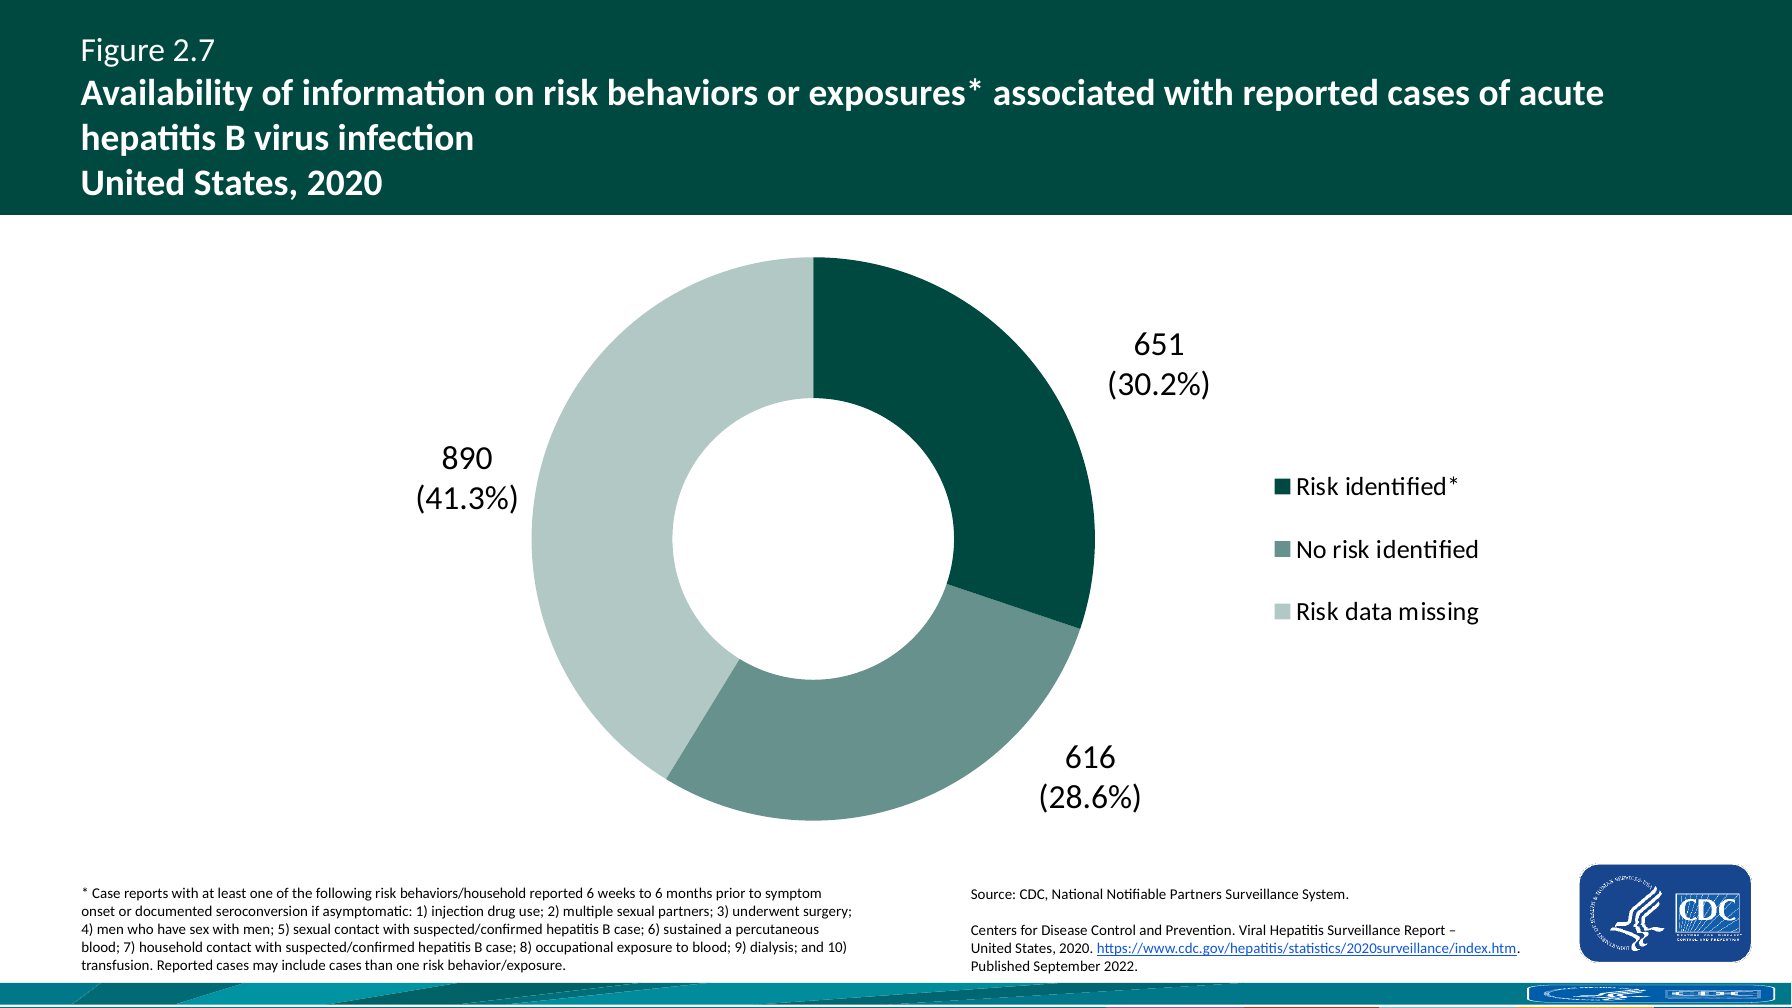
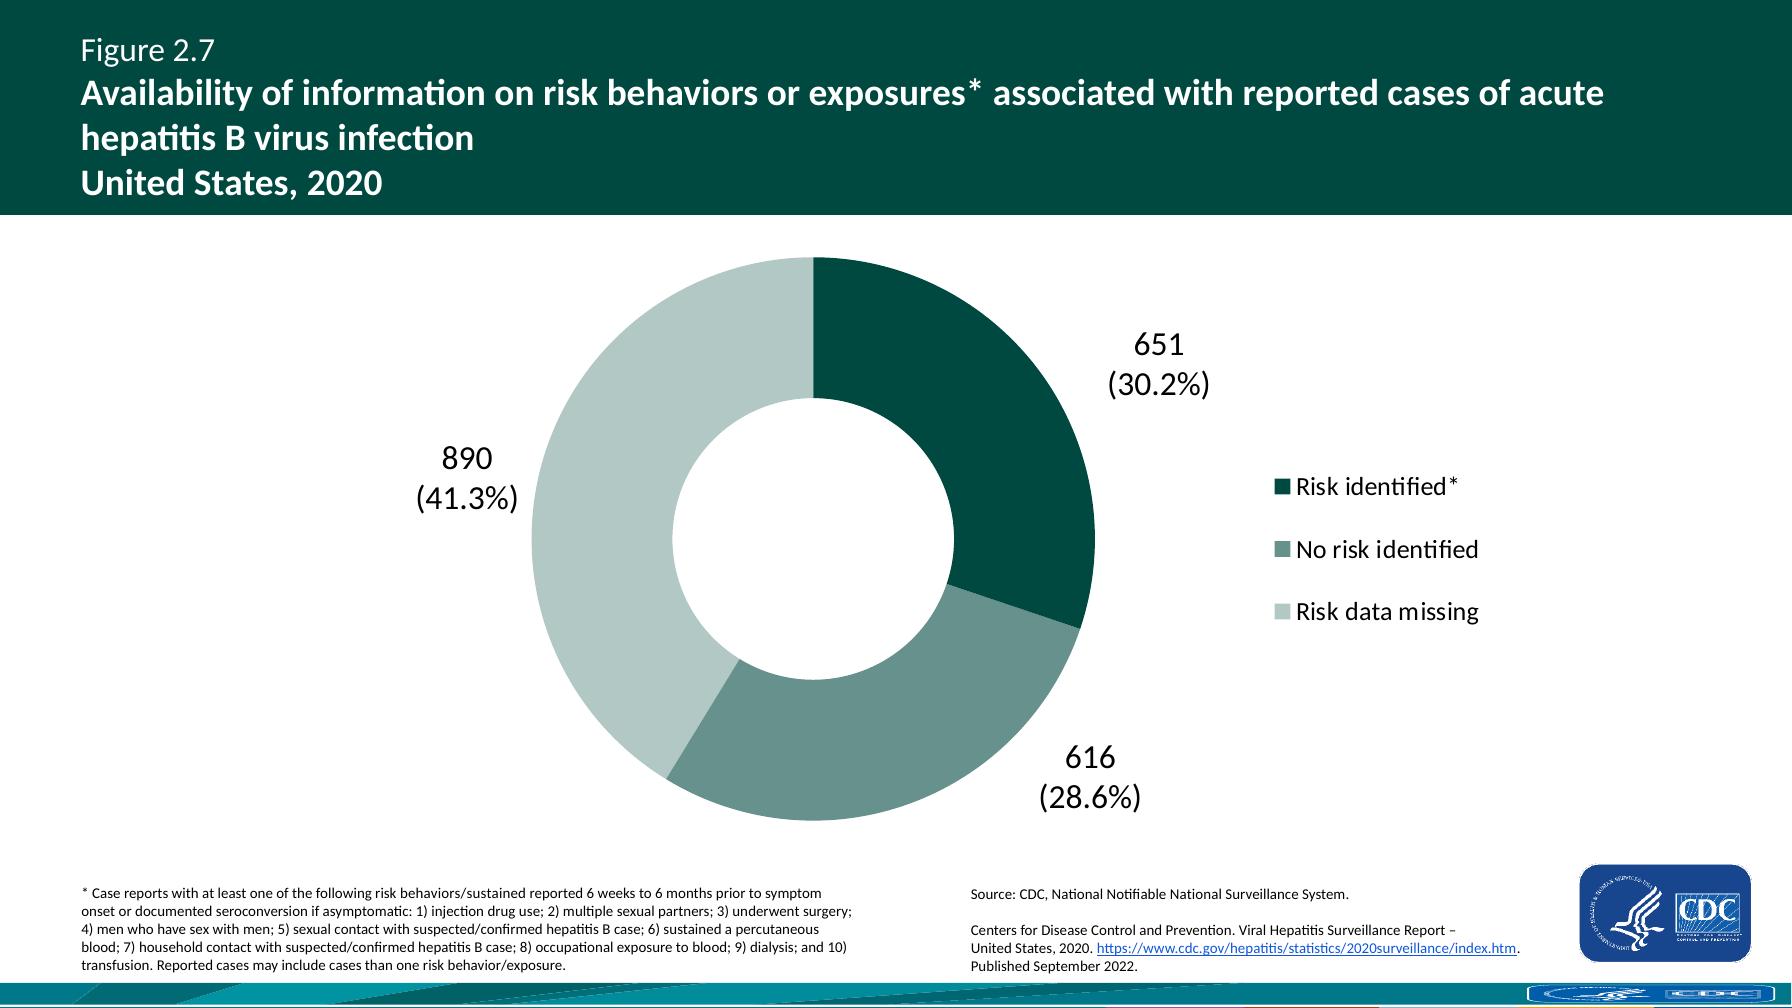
behaviors/household: behaviors/household -> behaviors/sustained (463, 894)
Notifiable Partners: Partners -> National (1196, 895)
